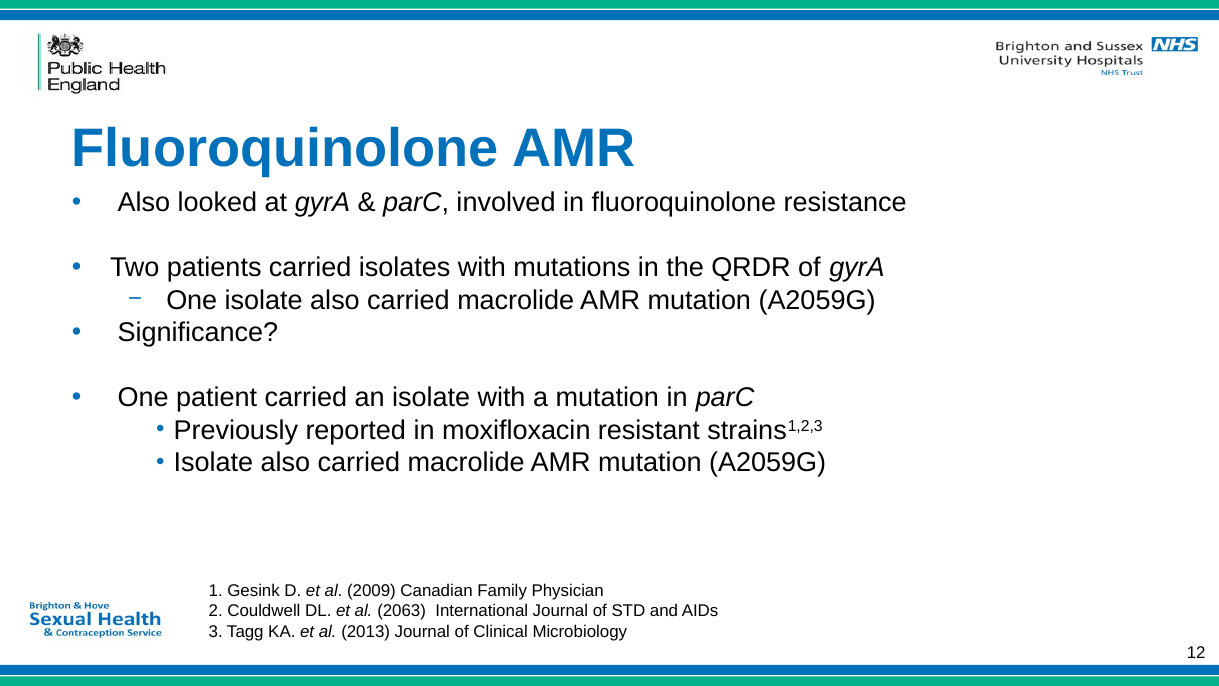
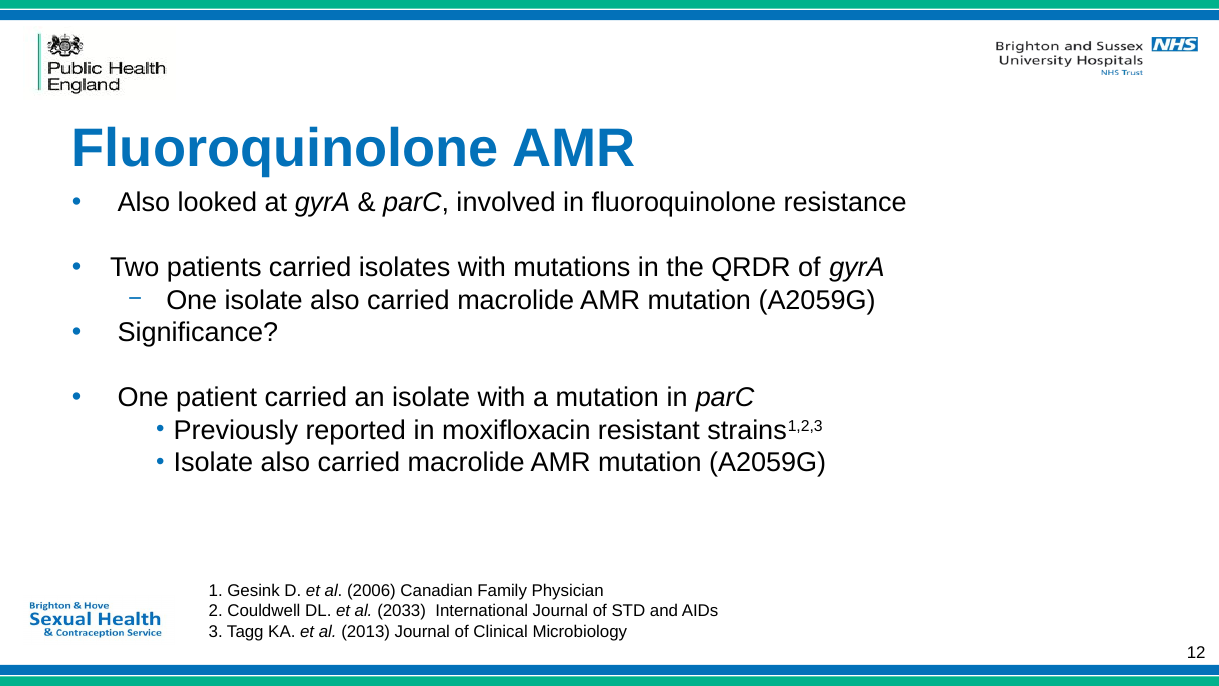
2009: 2009 -> 2006 (371, 591)
2063: 2063 -> 2033 (402, 611)
